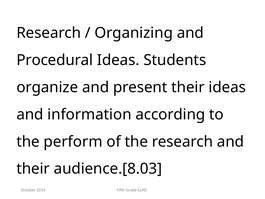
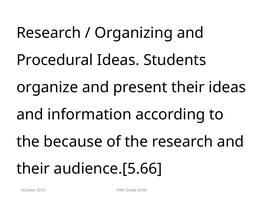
perform: perform -> because (73, 141)
audience.[8.03: audience.[8.03 -> audience.[5.66 (108, 169)
